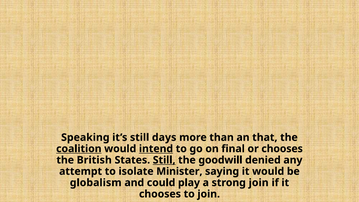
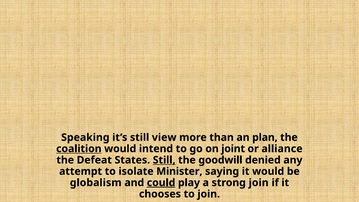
days: days -> view (164, 137)
that: that -> plan (265, 137)
intend underline: present -> none (156, 149)
final: final -> joint (233, 149)
or chooses: chooses -> alliance (282, 149)
British: British -> Defeat (94, 160)
could underline: none -> present (161, 183)
